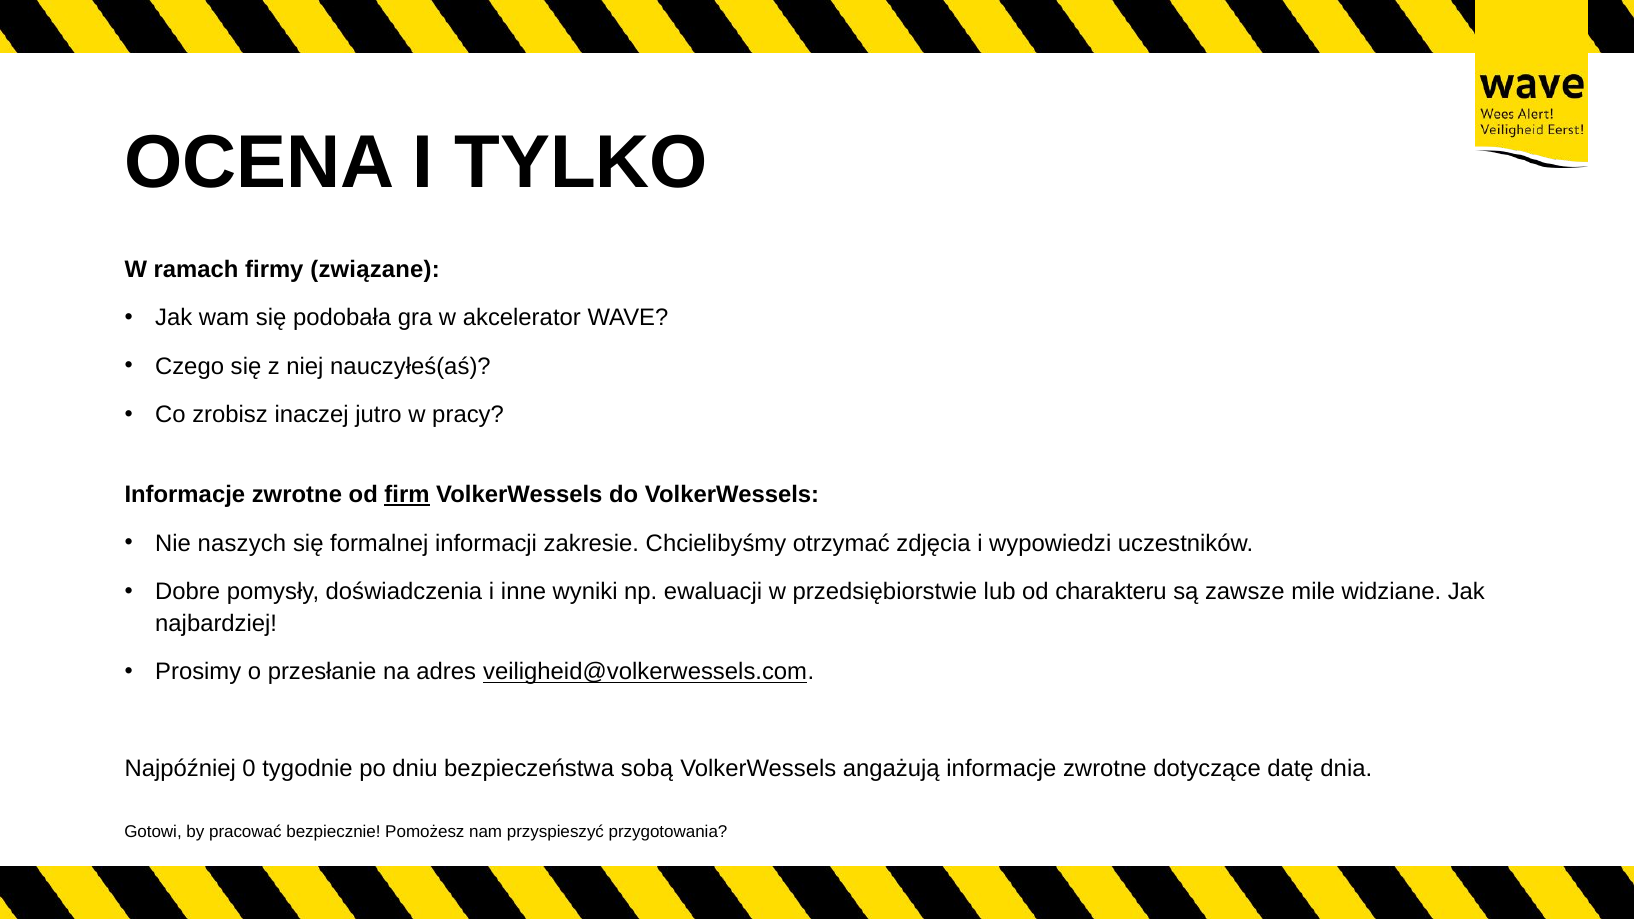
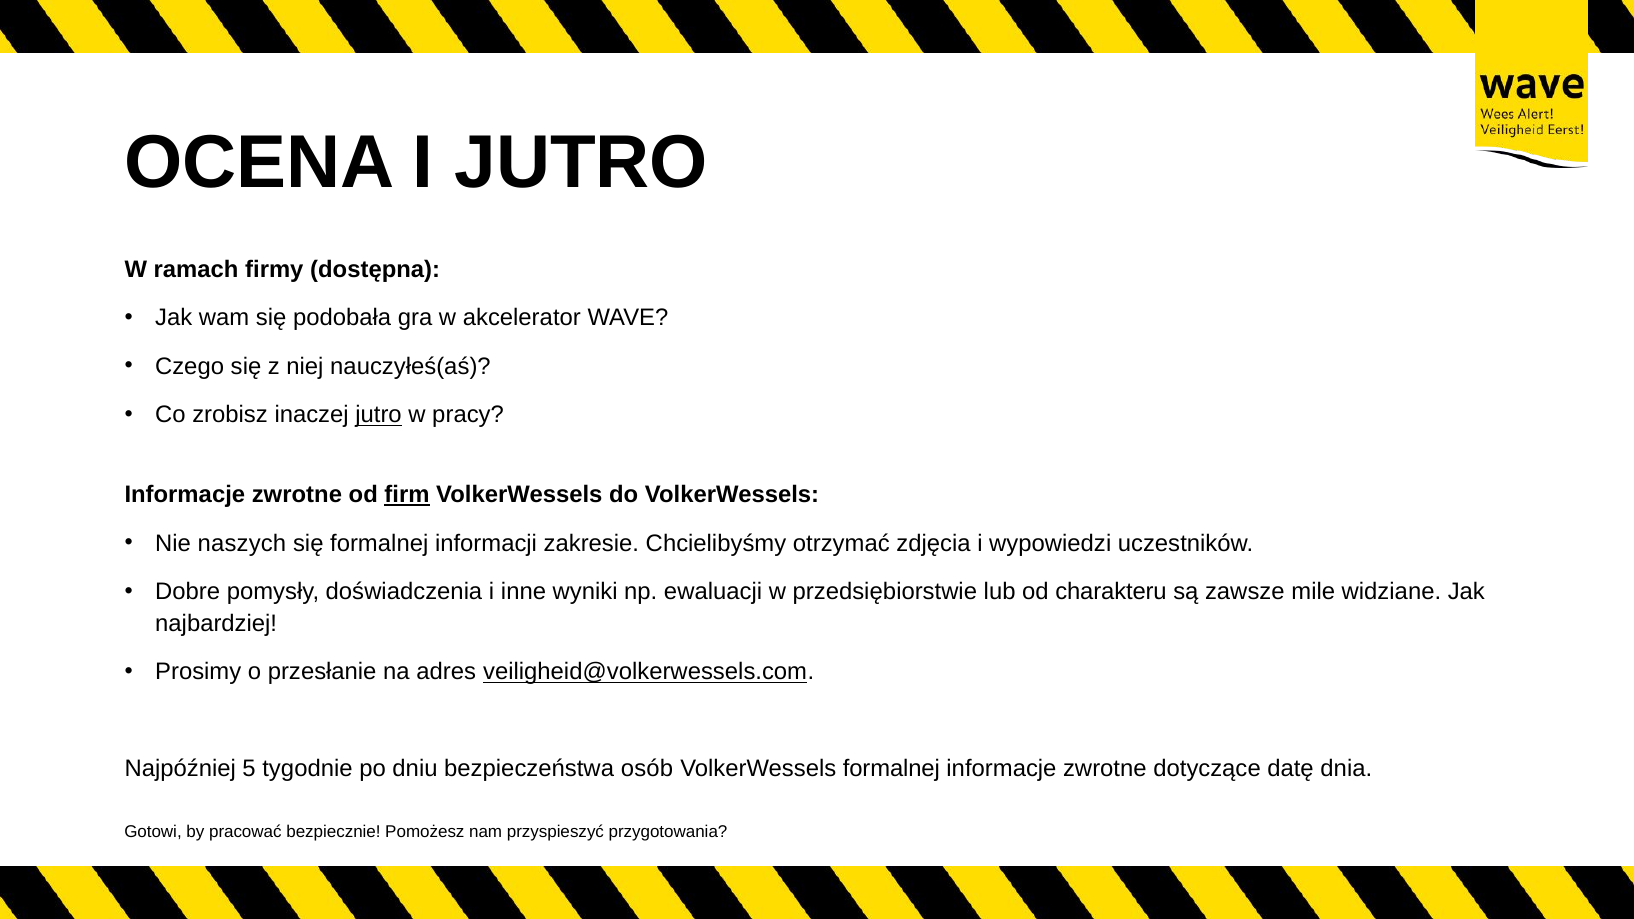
I TYLKO: TYLKO -> JUTRO (581, 162)
związane: związane -> dostępna (375, 270)
jutro underline: none -> present (379, 415)
0: 0 -> 5 (249, 769)
sobą: sobą -> osób (647, 769)
VolkerWessels angażują: angażują -> formalnej (891, 769)
